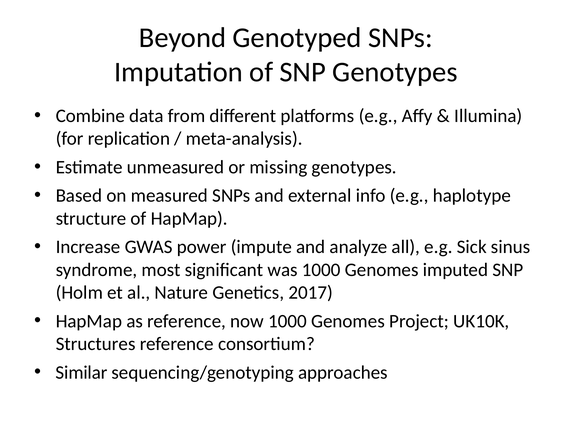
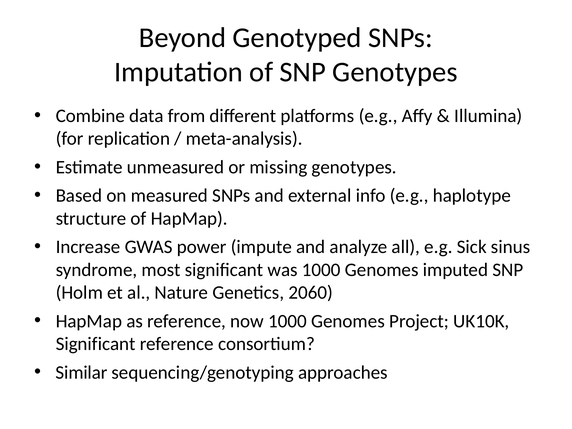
2017: 2017 -> 2060 (311, 293)
Structures: Structures -> Significant (96, 344)
